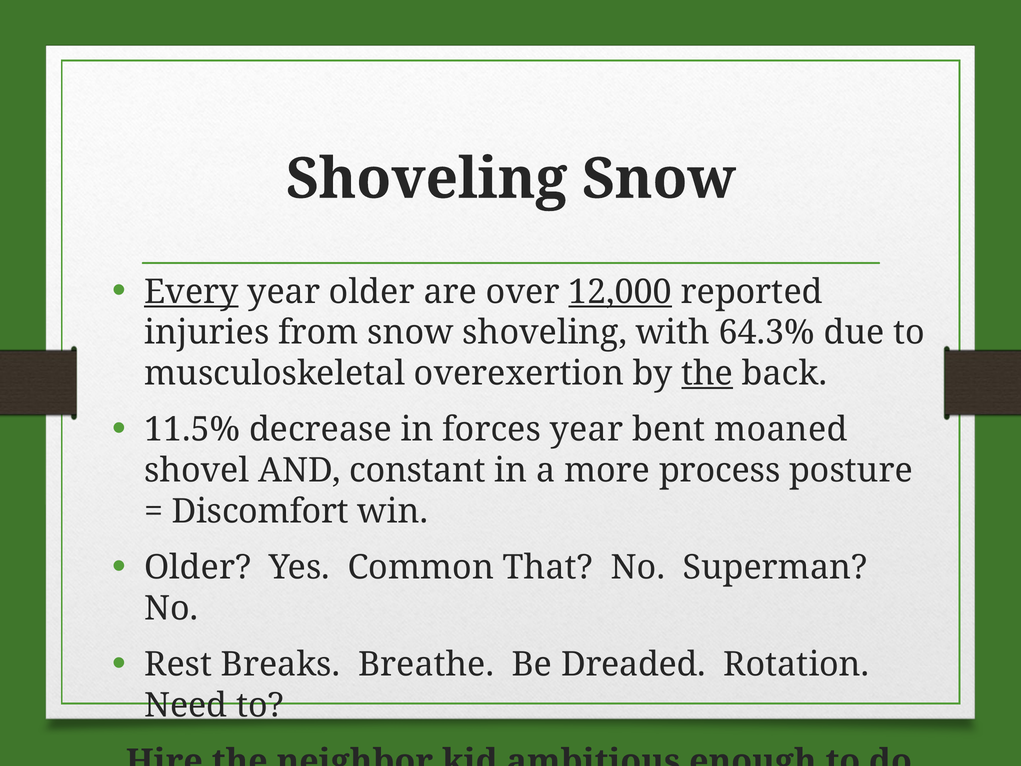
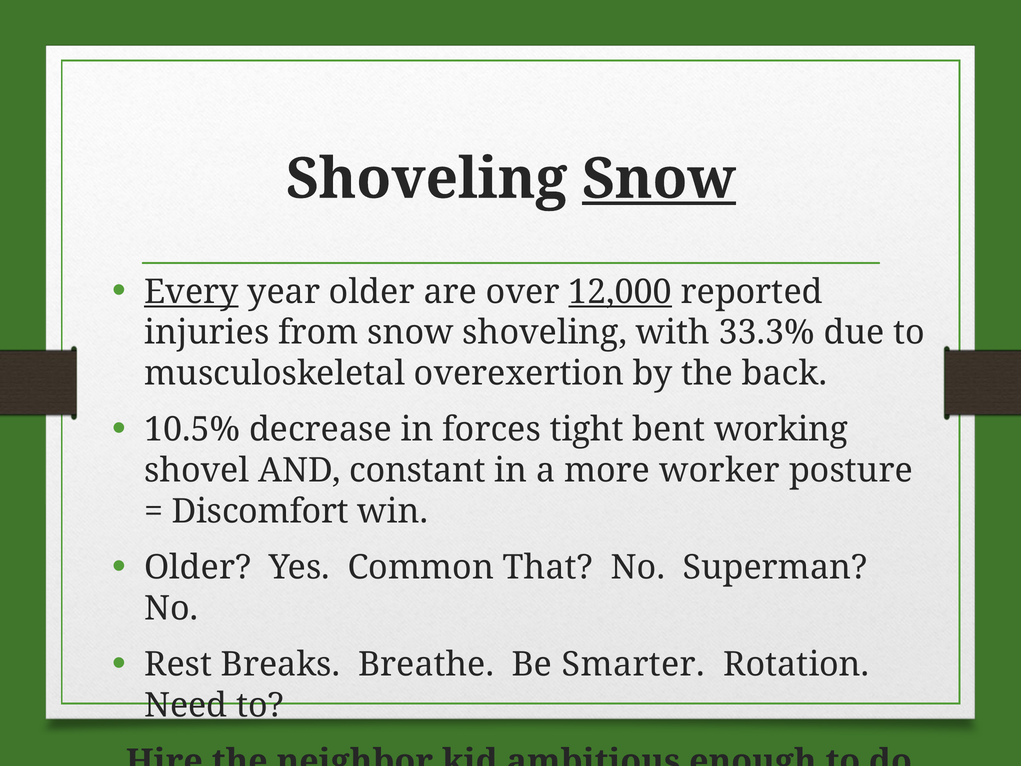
Snow underline: none -> present (659, 179)
64.3%: 64.3% -> 33.3% (767, 333)
the underline: present -> none (707, 373)
11.5%: 11.5% -> 10.5% (192, 430)
forces year: year -> tight (587, 430)
moaned: moaned -> working (781, 430)
process: process -> worker (719, 470)
Dreaded: Dreaded -> Smarter (633, 664)
